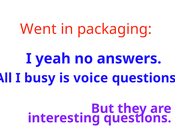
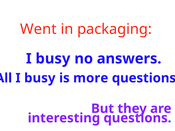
yeah: yeah -> busy (53, 59)
voice: voice -> more (91, 78)
